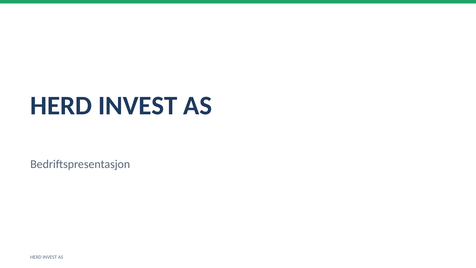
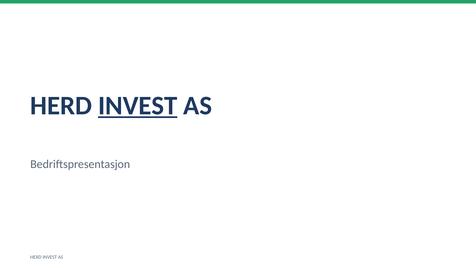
INVEST underline: none -> present (138, 106)
